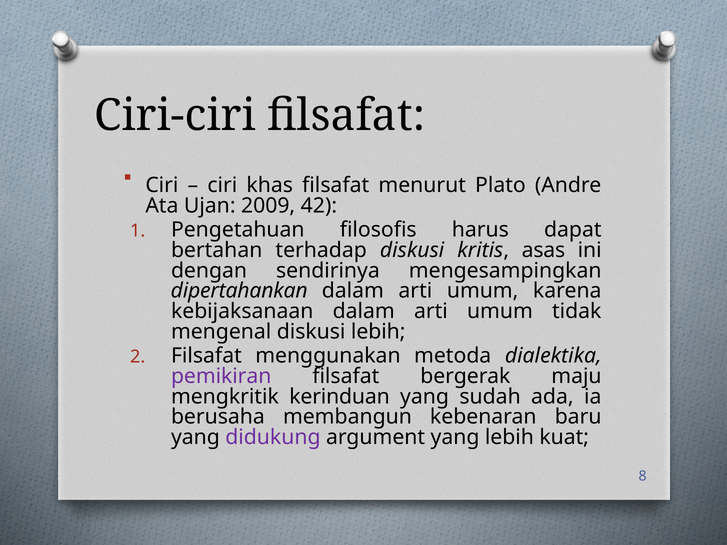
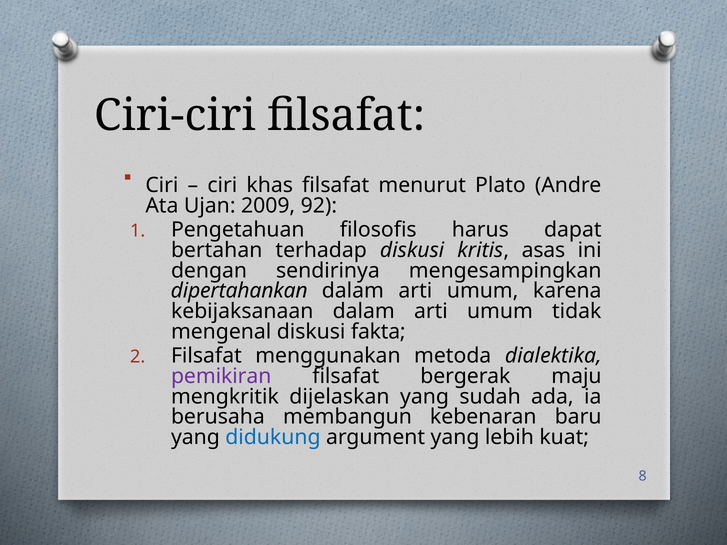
42: 42 -> 92 (319, 206)
diskusi lebih: lebih -> fakta (378, 332)
kerinduan: kerinduan -> dijelaskan (339, 397)
didukung colour: purple -> blue (273, 437)
